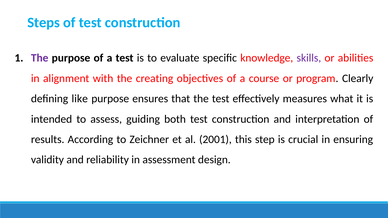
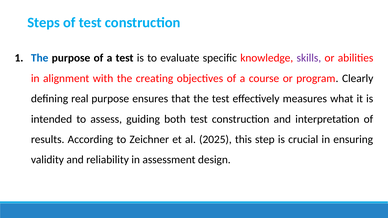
The colour: purple -> blue (40, 58)
like: like -> real (80, 99)
2001: 2001 -> 2025 (215, 140)
